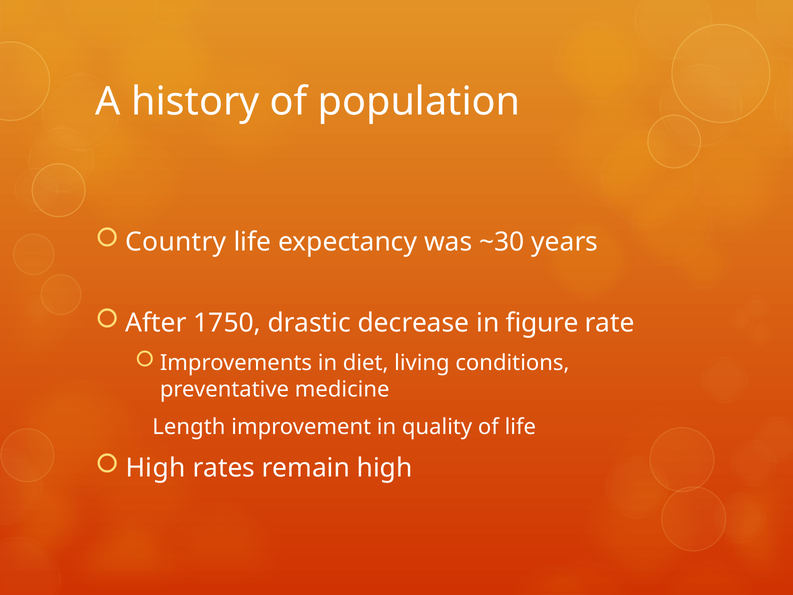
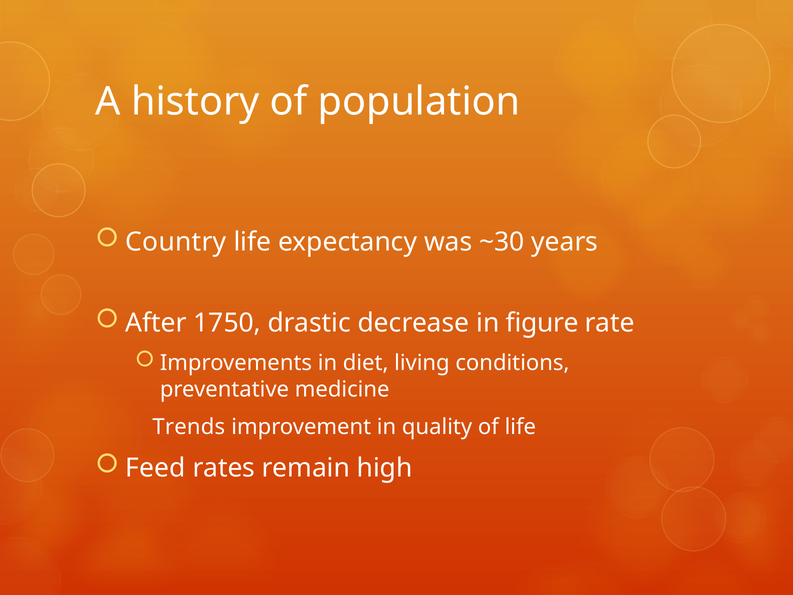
Length: Length -> Trends (189, 427)
High: High -> Feed (155, 468)
